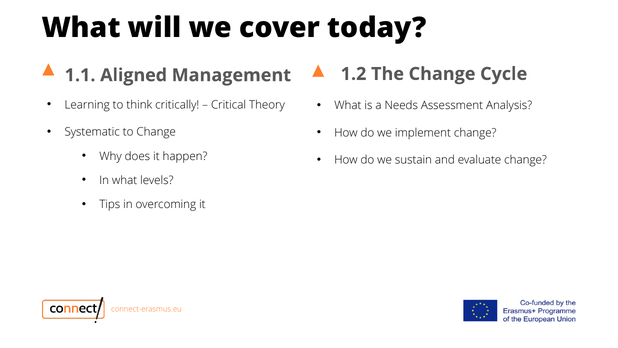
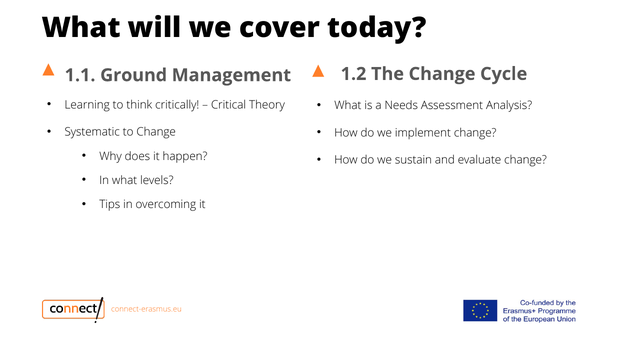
Aligned: Aligned -> Ground (134, 75)
